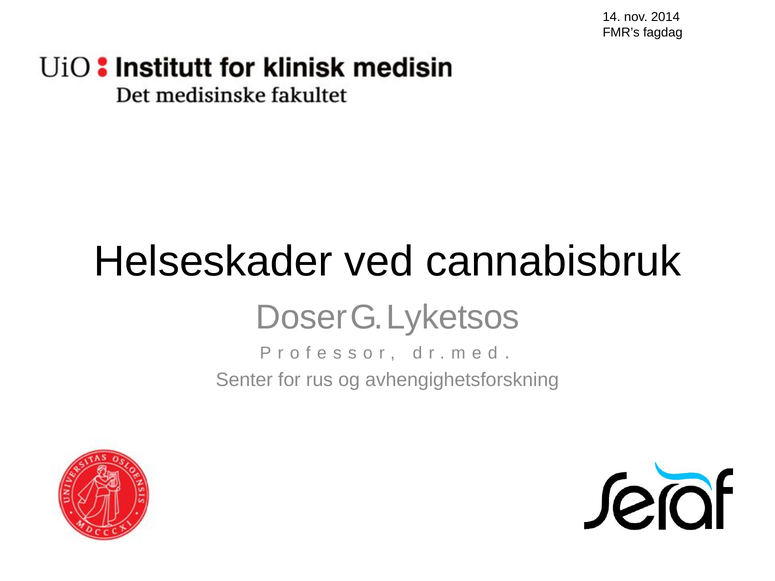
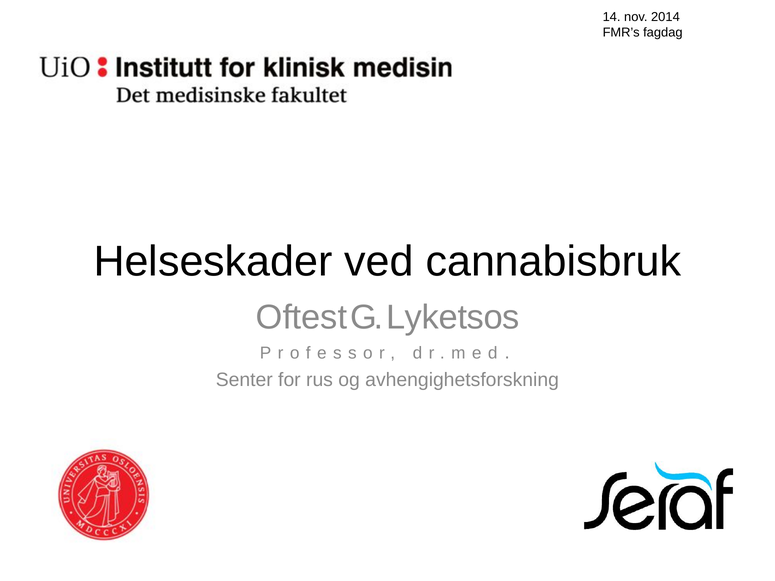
Doser: Doser -> Oftest (302, 318)
